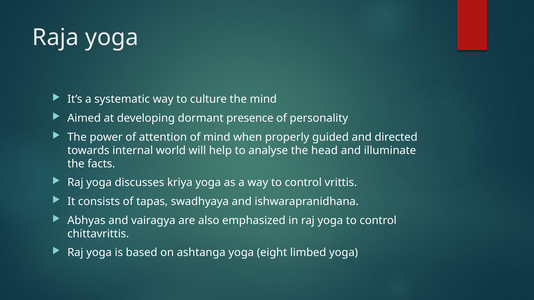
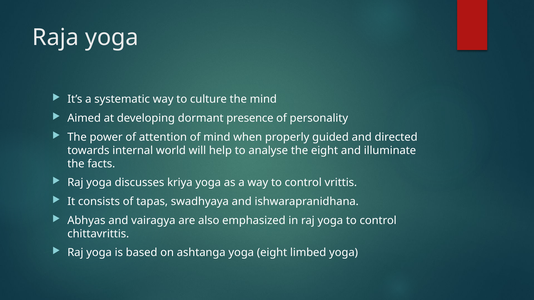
the head: head -> eight (325, 151)
